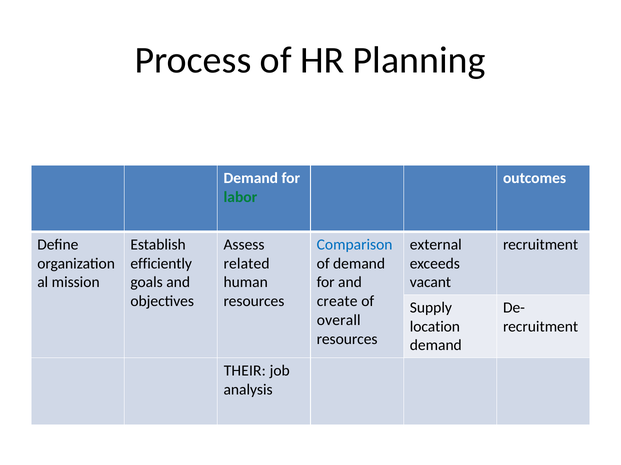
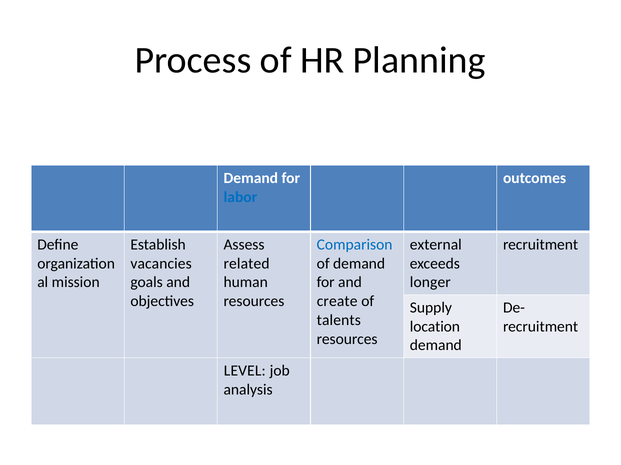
labor colour: green -> blue (240, 197)
efficiently: efficiently -> vacancies (161, 264)
vacant: vacant -> longer (430, 283)
overall: overall -> talents (339, 321)
THEIR: THEIR -> LEVEL (245, 371)
